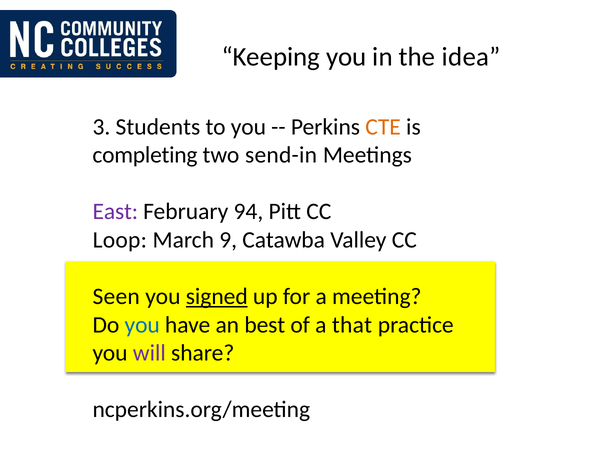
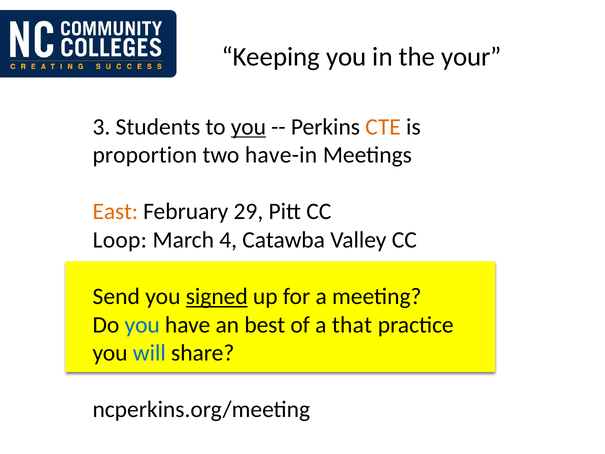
idea: idea -> your (471, 57)
you underline: none -> present (248, 127)
completing: completing -> proportion (145, 155)
send-in: send-in -> have-in (281, 155)
East colour: purple -> orange (115, 212)
94: 94 -> 29 (248, 212)
9: 9 -> 4 (228, 240)
Seen: Seen -> Send (116, 296)
will colour: purple -> blue (149, 353)
